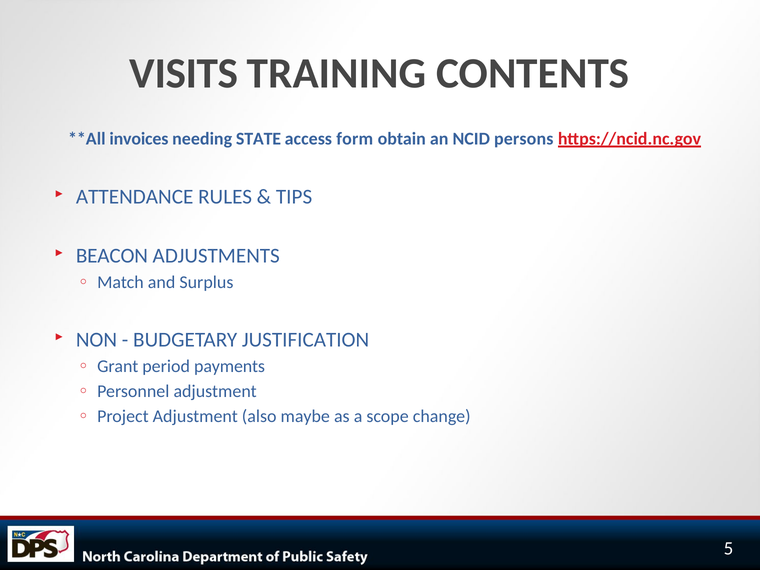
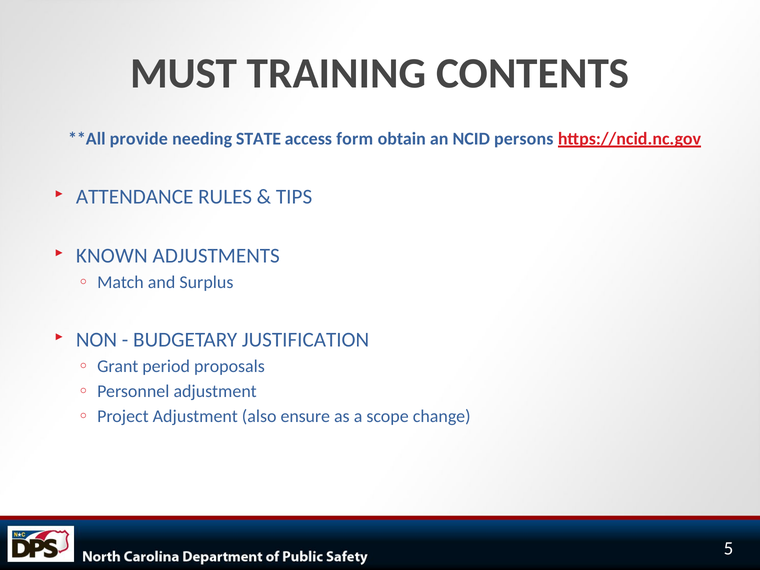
VISITS: VISITS -> MUST (184, 73)
invoices: invoices -> provide (139, 139)
BEACON: BEACON -> KNOWN (112, 256)
payments: payments -> proposals (229, 367)
maybe: maybe -> ensure (305, 416)
